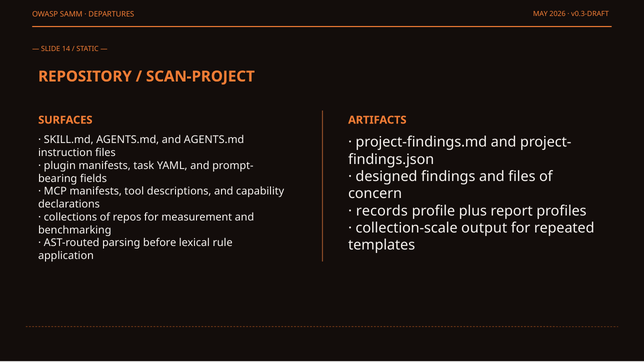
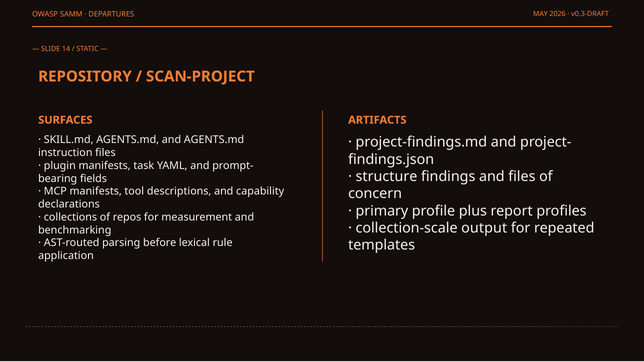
designed: designed -> structure (386, 177)
records: records -> primary (382, 211)
